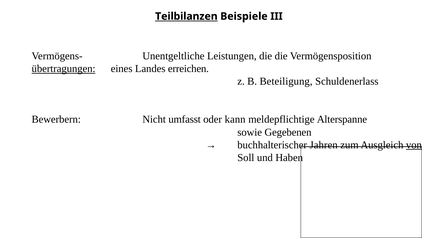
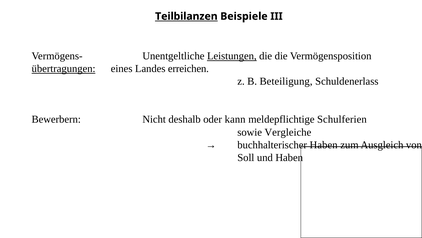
Leistungen underline: none -> present (232, 56)
umfasst: umfasst -> deshalb (185, 119)
Alterspanne: Alterspanne -> Schulferien (342, 119)
Gegebenen: Gegebenen -> Vergleiche (288, 132)
buchhalterischer Jahren: Jahren -> Haben (324, 144)
von underline: present -> none (414, 144)
